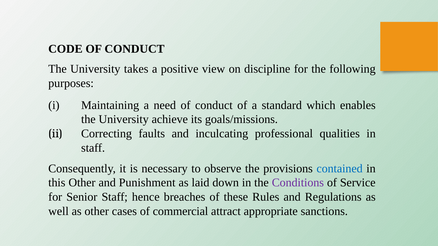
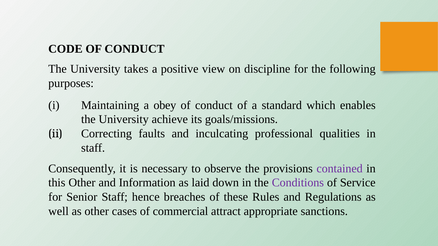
need: need -> obey (165, 105)
contained colour: blue -> purple (340, 169)
Punishment: Punishment -> Information (147, 183)
